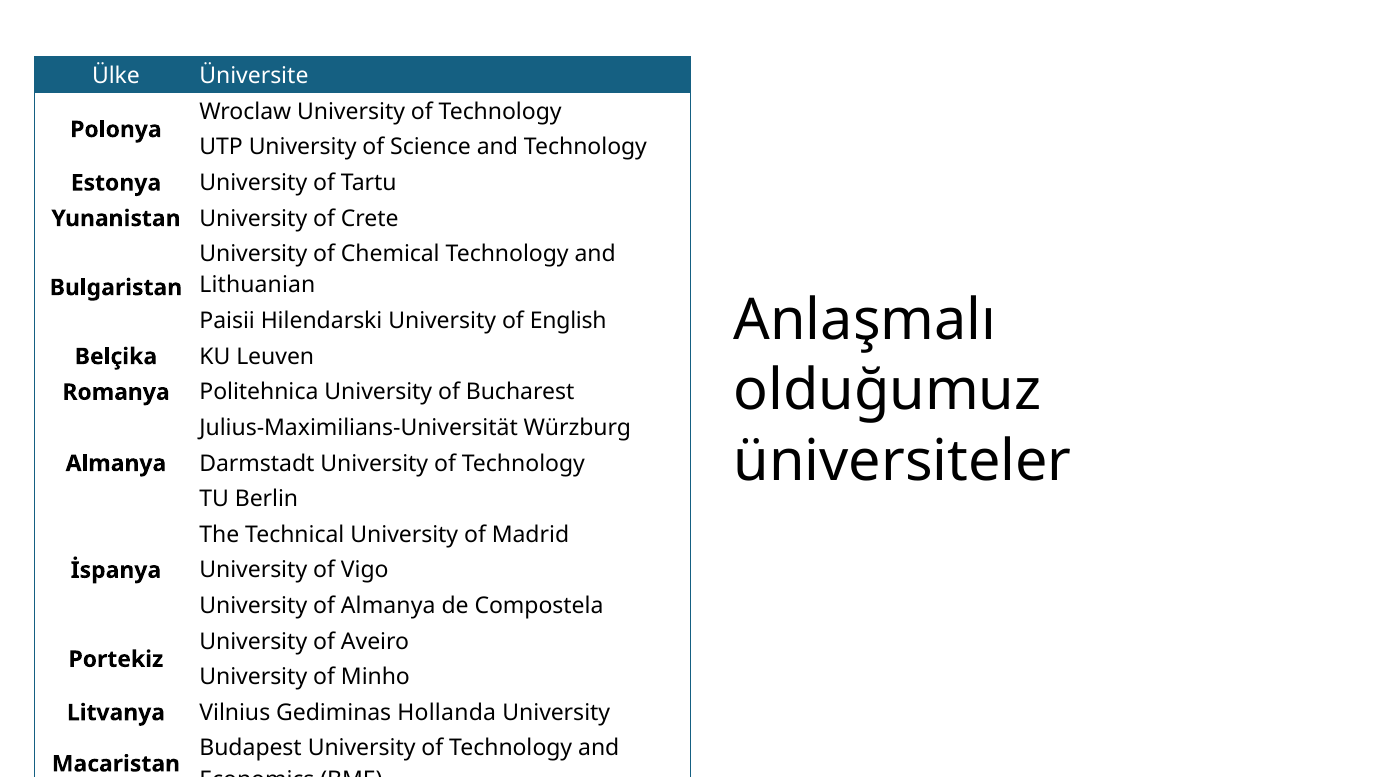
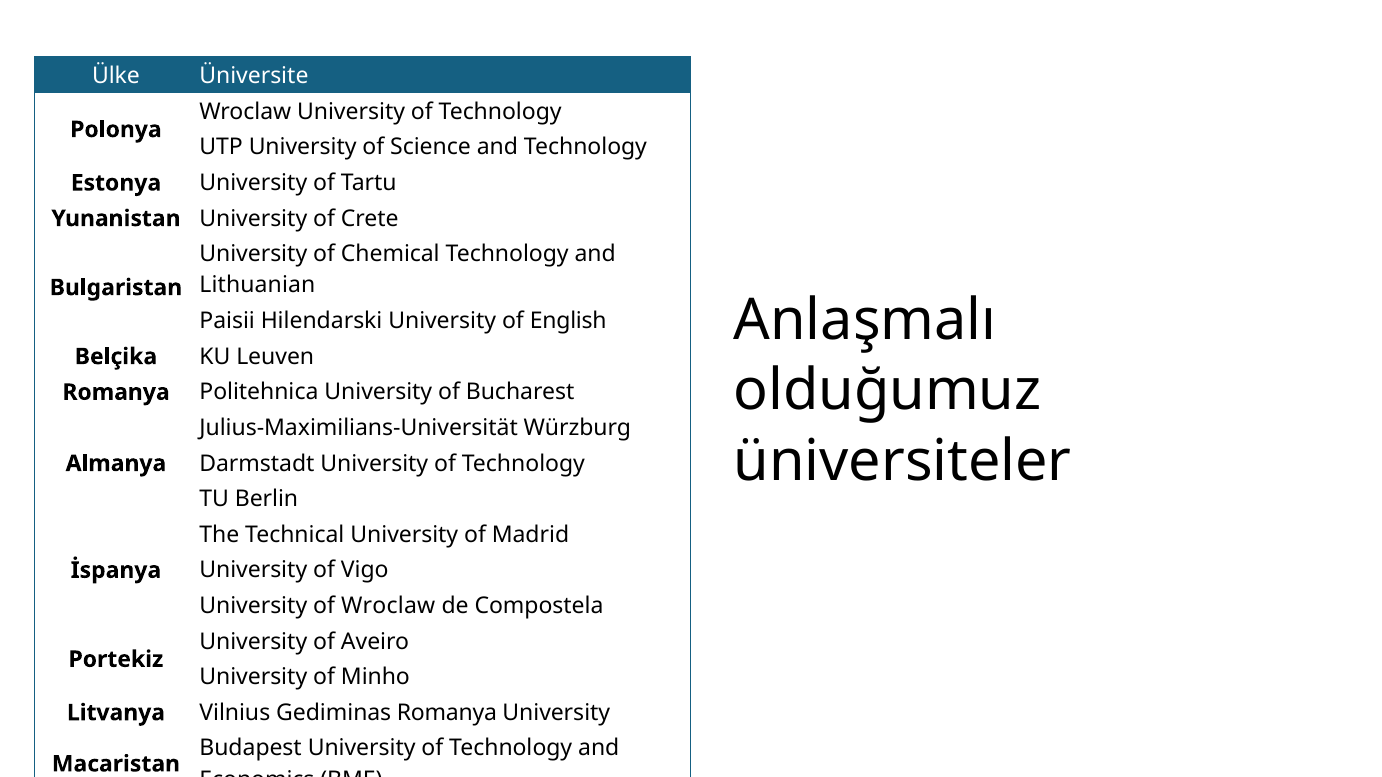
of Almanya: Almanya -> Wroclaw (388, 606)
Gediminas Hollanda: Hollanda -> Romanya (447, 713)
